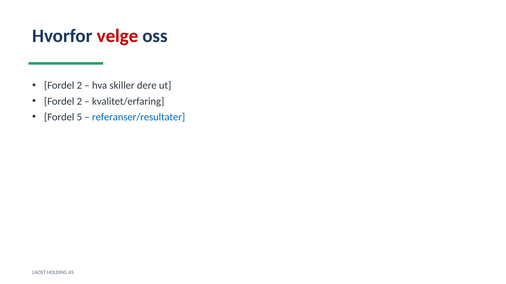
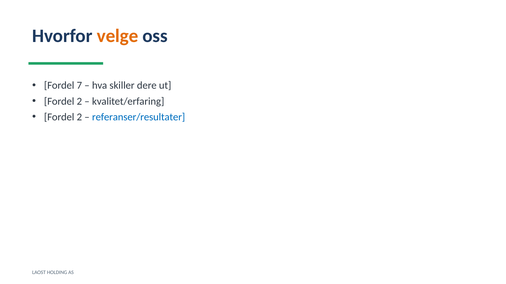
velge colour: red -> orange (118, 36)
2: 2 -> 7 (79, 86)
5: 5 -> 2 (79, 117)
